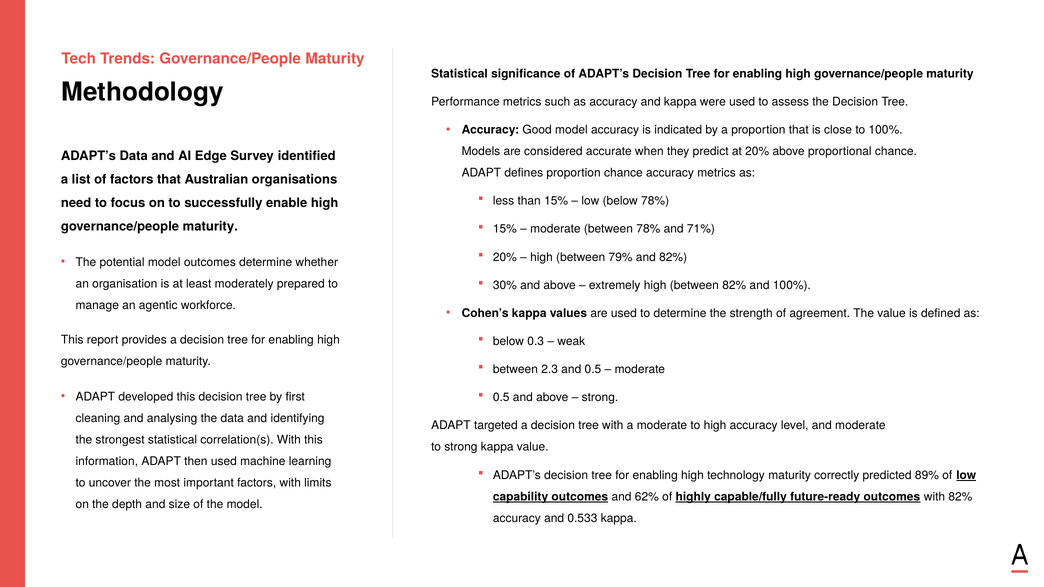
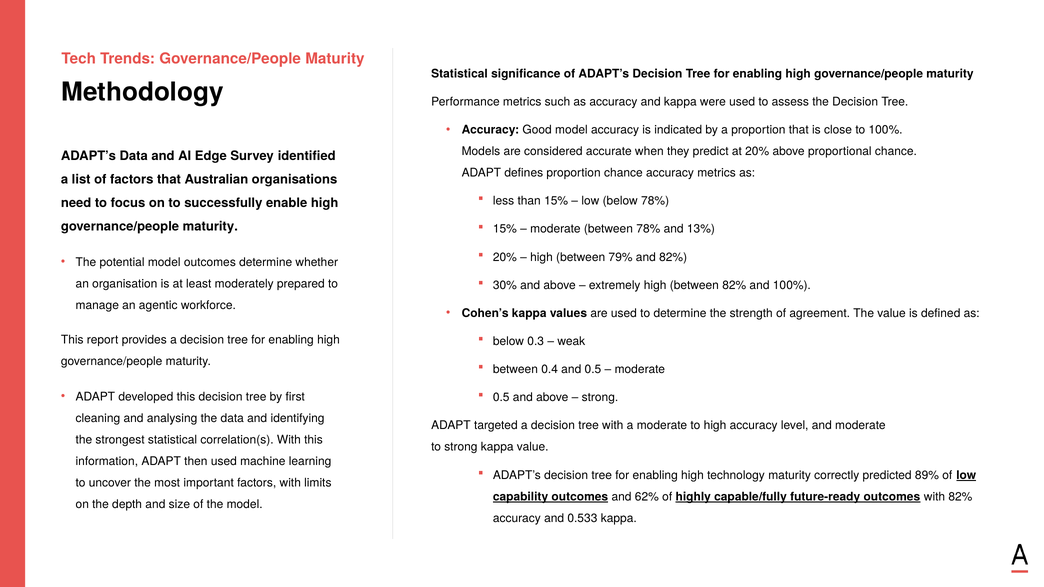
71%: 71% -> 13% (701, 229)
2.3: 2.3 -> 0.4 (550, 370)
